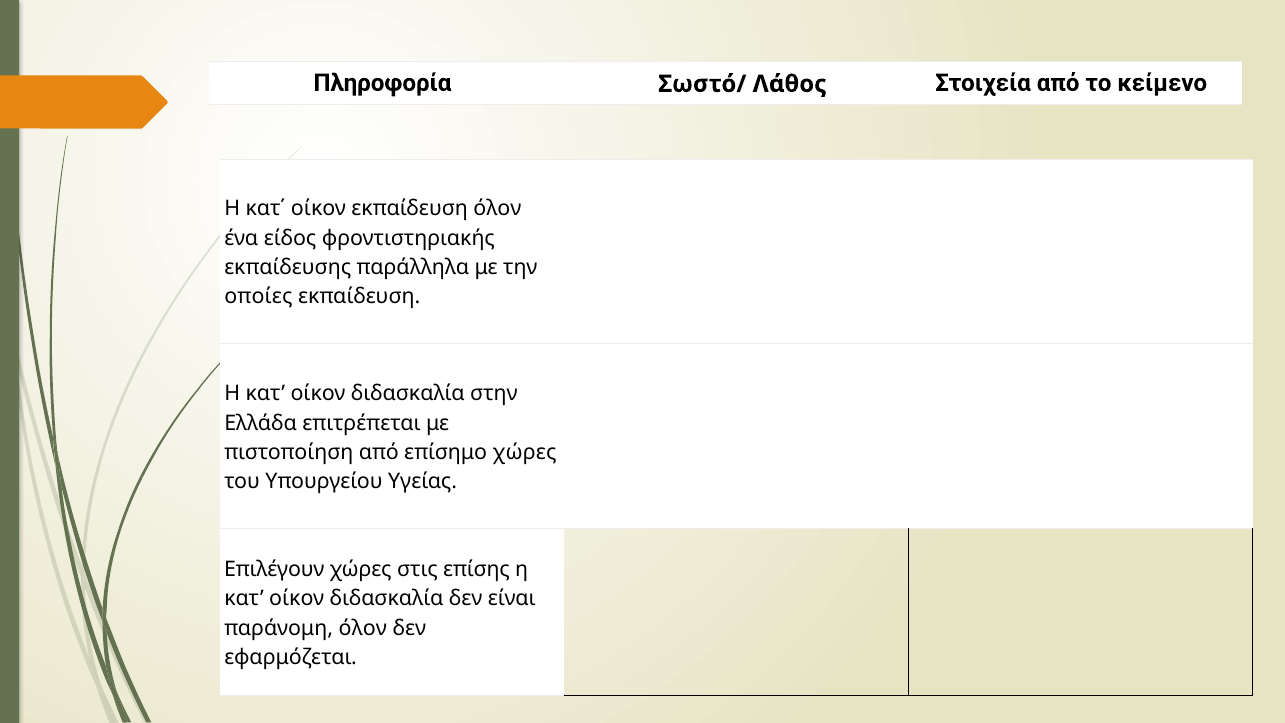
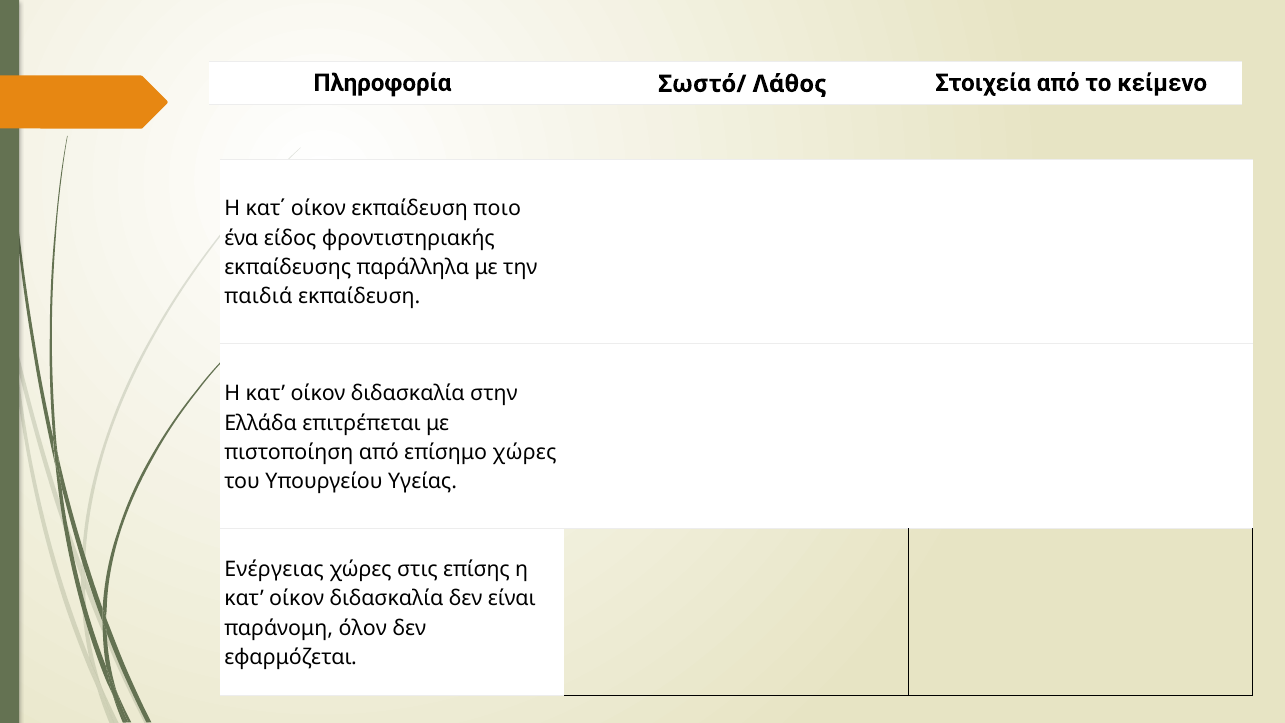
εκπαίδευση όλον: όλον -> ποιο (497, 209)
οποίες: οποίες -> παιδιά (258, 296)
Επιλέγουν: Επιλέγουν -> Ενέργειας (274, 570)
